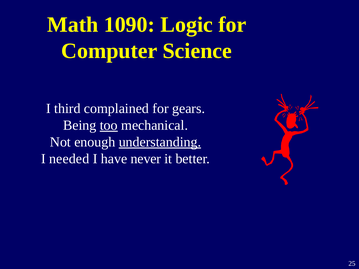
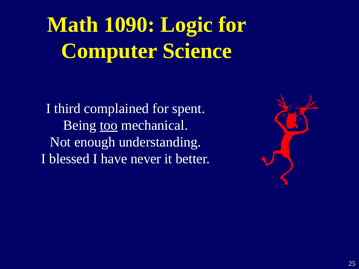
gears: gears -> spent (189, 109)
understanding underline: present -> none (160, 142)
needed: needed -> blessed (69, 159)
